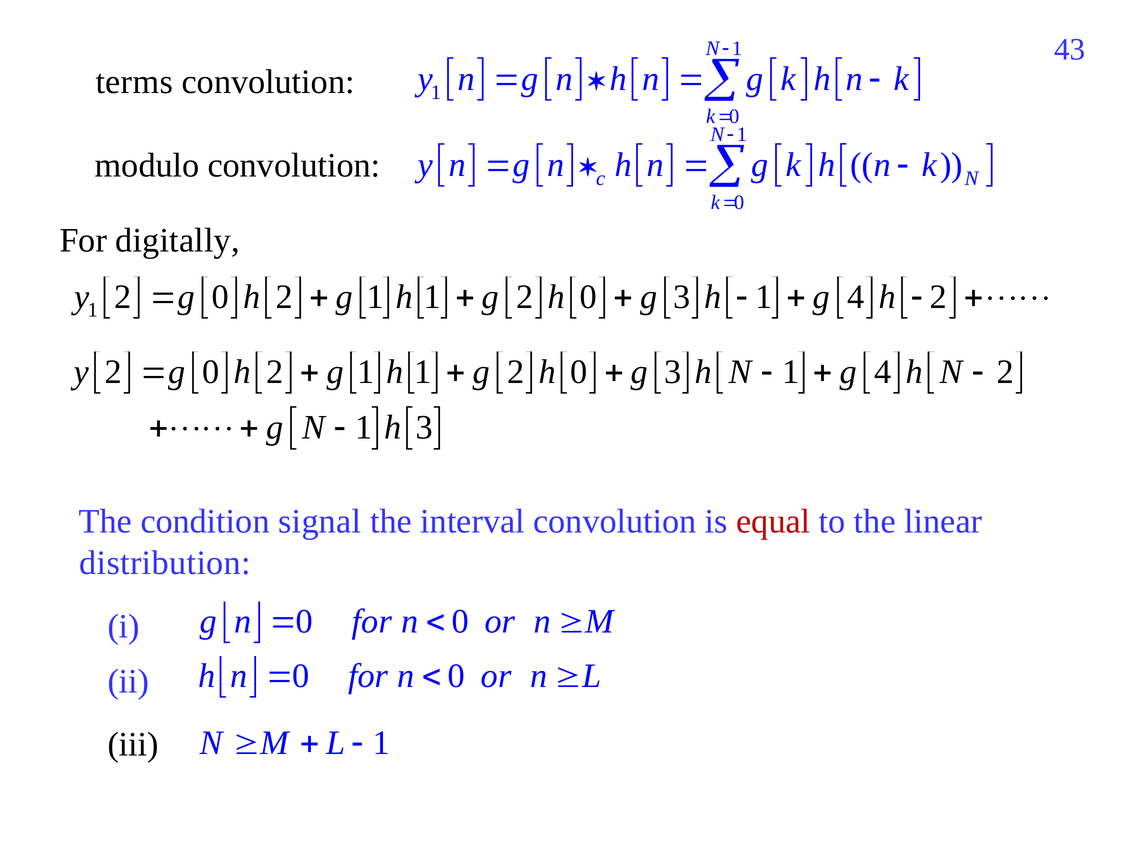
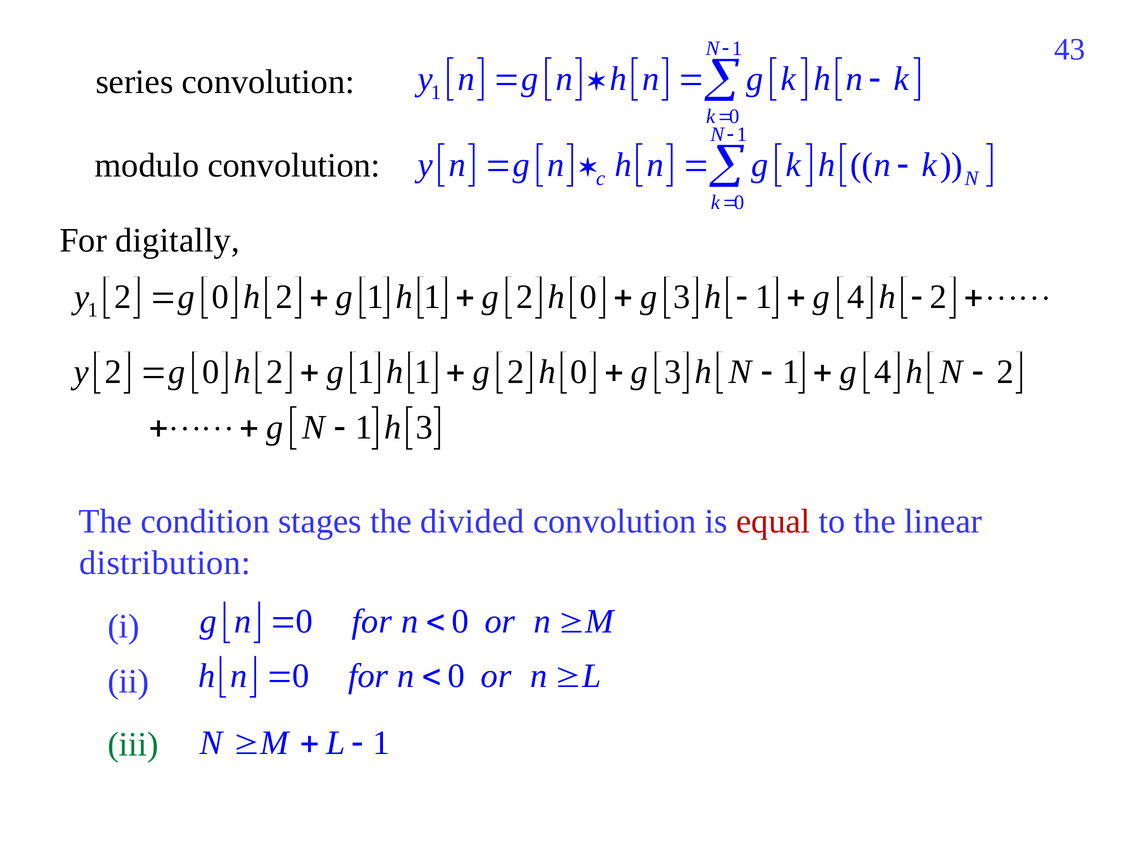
terms: terms -> series (134, 82)
signal: signal -> stages (320, 522)
interval: interval -> divided (472, 522)
iii colour: black -> green (133, 745)
